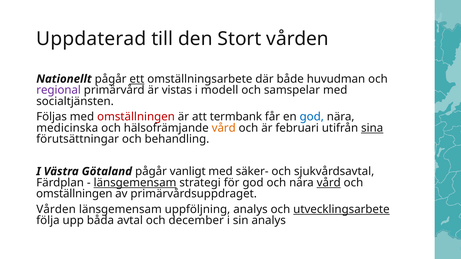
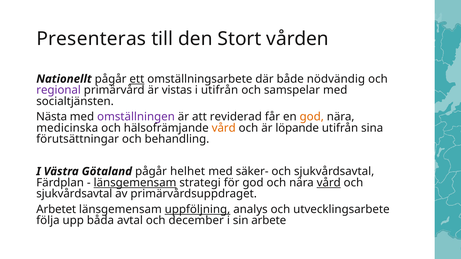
Uppdaterad: Uppdaterad -> Presenteras (91, 39)
huvudman: huvudman -> nödvändig (336, 79)
i modell: modell -> utifrån (220, 90)
Följas: Följas -> Nästa (52, 117)
omställningen colour: red -> purple (136, 117)
termbank: termbank -> reviderad (236, 117)
god colour: blue -> orange (312, 117)
februari: februari -> löpande (297, 128)
sina underline: present -> none (372, 128)
vanligt: vanligt -> helhet (188, 172)
omställningen: omställningen -> sjukvårdsavtal (74, 194)
Vården: Vården -> Arbetet (56, 210)
uppföljning underline: none -> present (197, 210)
utvecklingsarbete underline: present -> none (341, 210)
sin analys: analys -> arbete (269, 221)
